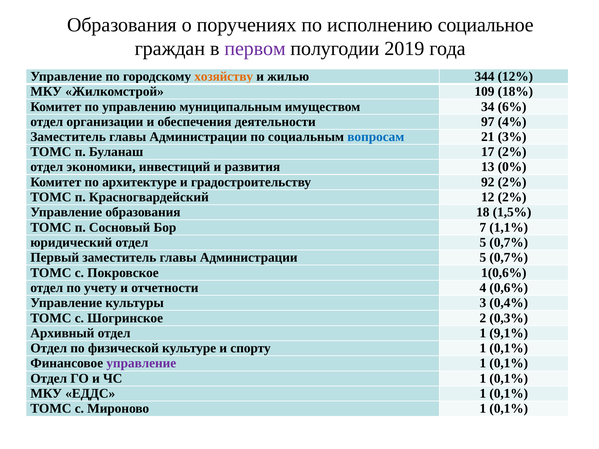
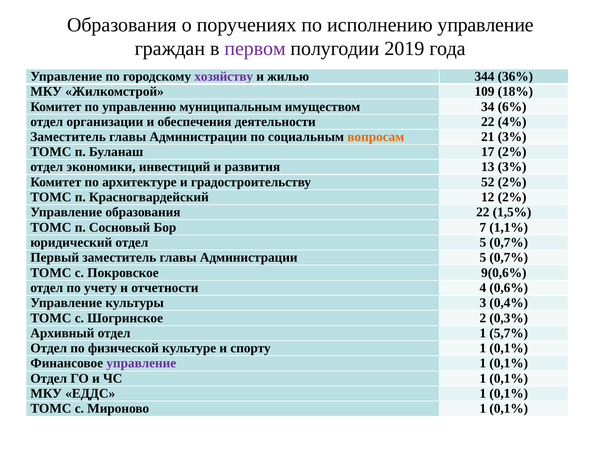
исполнению социальное: социальное -> управление (486, 25)
хозяйству colour: orange -> purple (224, 76)
12%: 12% -> 36% (515, 76)
деятельности 97: 97 -> 22 (488, 122)
вопросам colour: blue -> orange (376, 137)
13 0%: 0% -> 3% (512, 167)
92: 92 -> 52 (488, 182)
образования 18: 18 -> 22 (483, 212)
1(0,6%: 1(0,6% -> 9(0,6% (504, 273)
9,1%: 9,1% -> 5,7% (509, 333)
